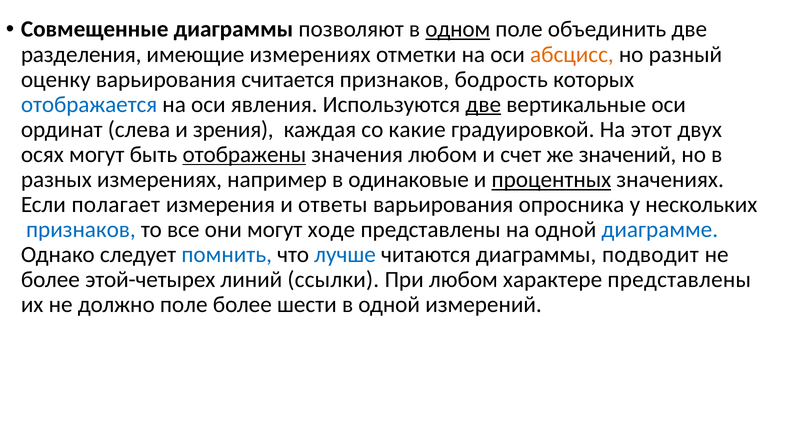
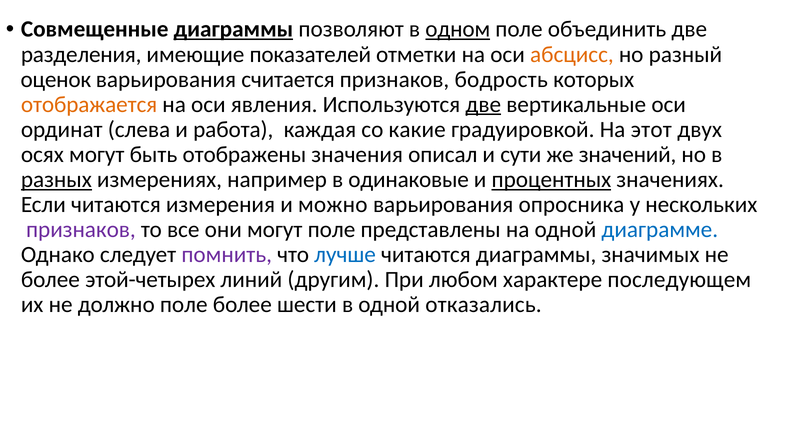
диаграммы underline: none -> present (233, 29)
имеющие измерениях: измерениях -> показателей (310, 54)
оценку: оценку -> оценок (56, 79)
отображается colour: blue -> orange (89, 104)
зрения: зрения -> работа (233, 129)
отображены underline: present -> none (244, 154)
значения любом: любом -> описал (443, 154)
счет: счет -> сути (521, 154)
разных underline: none -> present (56, 179)
Если полагает: полагает -> читаются (116, 205)
ответы: ответы -> можно (333, 205)
признаков colour: blue -> purple (81, 230)
могут ходе: ходе -> поле (331, 230)
помнить colour: blue -> purple (227, 255)
подводит: подводит -> значимых (650, 255)
ссылки: ссылки -> другим (333, 280)
характере представлены: представлены -> последующем (679, 280)
измерений: измерений -> отказались (483, 305)
